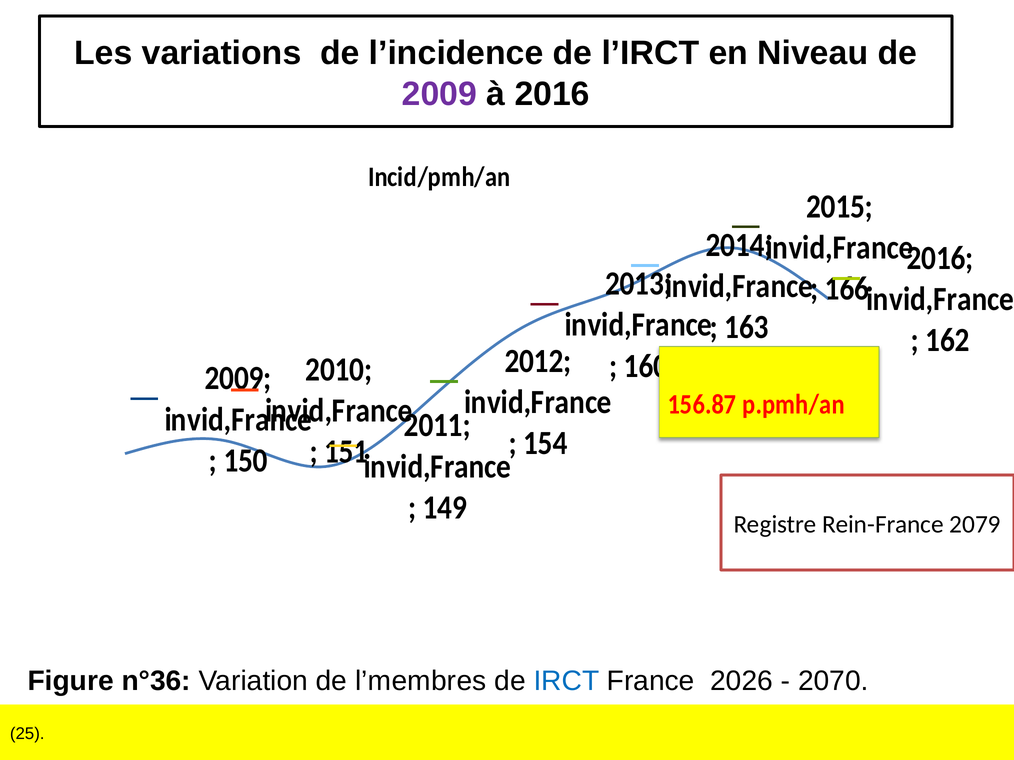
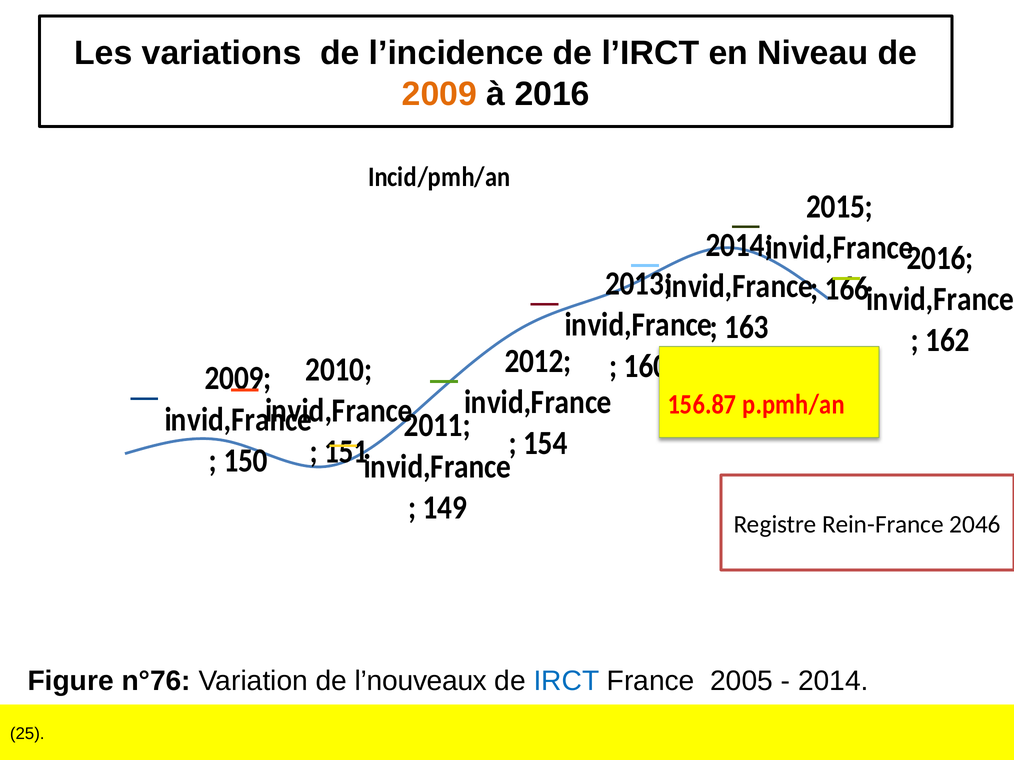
2009 colour: purple -> orange (439, 94)
2079: 2079 -> 2046 (975, 525)
n°36: n°36 -> n°76 (156, 681)
l’membres: l’membres -> l’nouveaux (421, 681)
2026: 2026 -> 2005 (742, 681)
2070: 2070 -> 2014 (833, 681)
